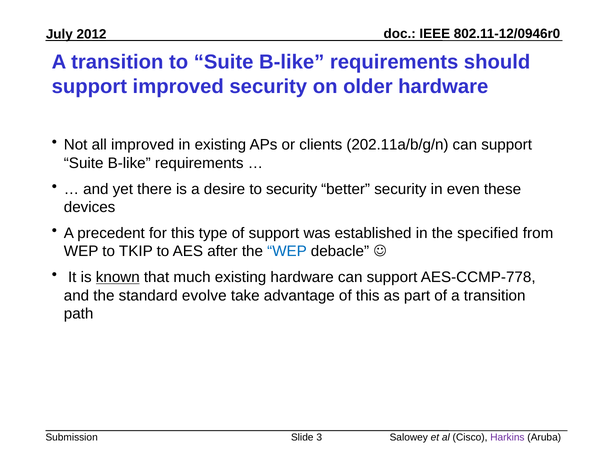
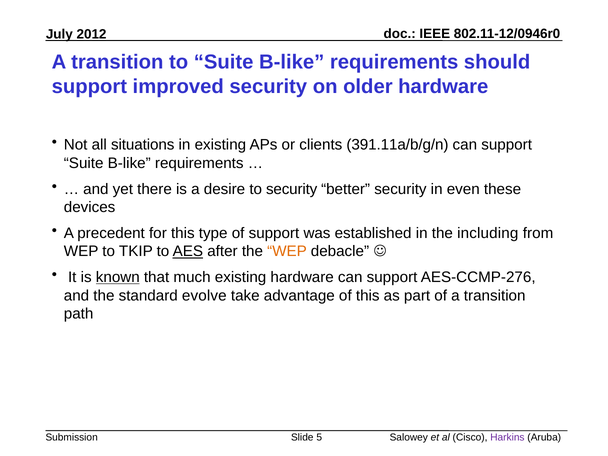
all improved: improved -> situations (143, 145)
202.11a/b/g/n: 202.11a/b/g/n -> 391.11a/b/g/n (397, 145)
specified: specified -> including (488, 233)
AES underline: none -> present (188, 251)
WEP colour: blue -> orange (287, 251)
AES-CCMP-778: AES-CCMP-778 -> AES-CCMP-276 (478, 277)
3: 3 -> 5 (319, 437)
